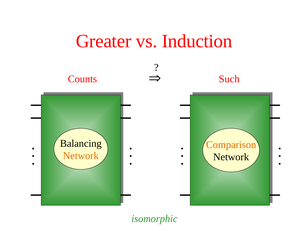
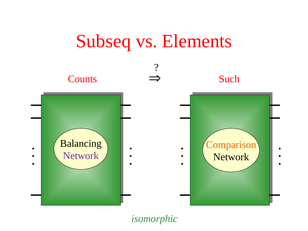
Greater: Greater -> Subseq (103, 41)
Induction: Induction -> Elements (197, 41)
Network colour: orange -> purple (81, 156)
